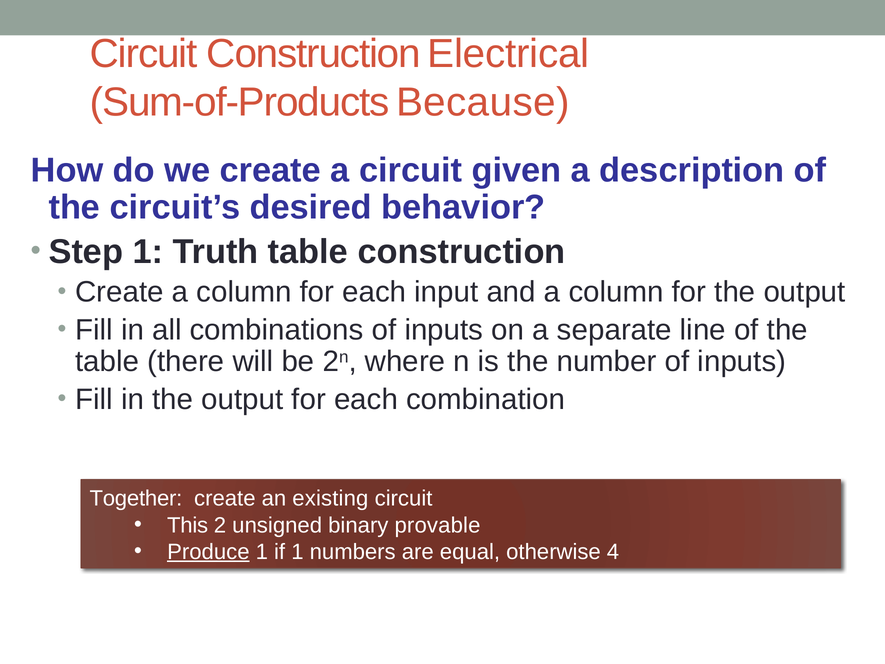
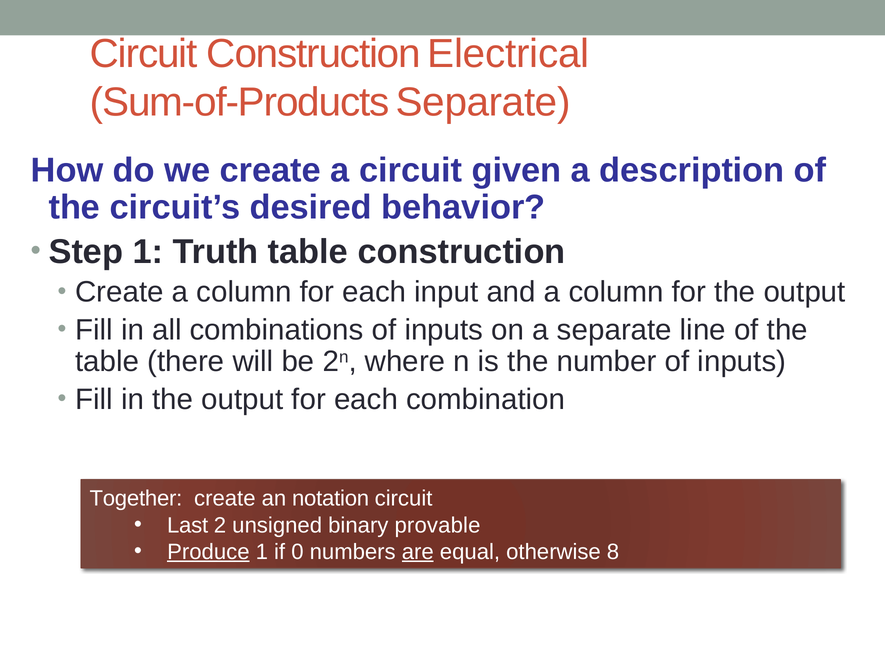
Sum-of-Products Because: Because -> Separate (483, 102)
existing: existing -> notation (331, 499)
This: This -> Last (188, 525)
if 1: 1 -> 0 (297, 552)
are underline: none -> present (418, 552)
4: 4 -> 8 (613, 552)
